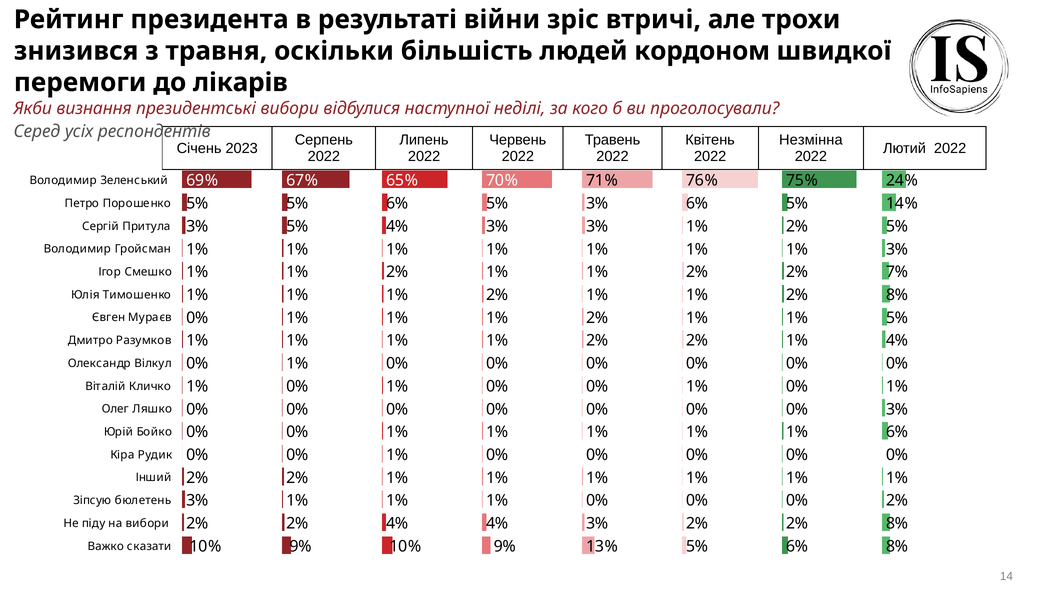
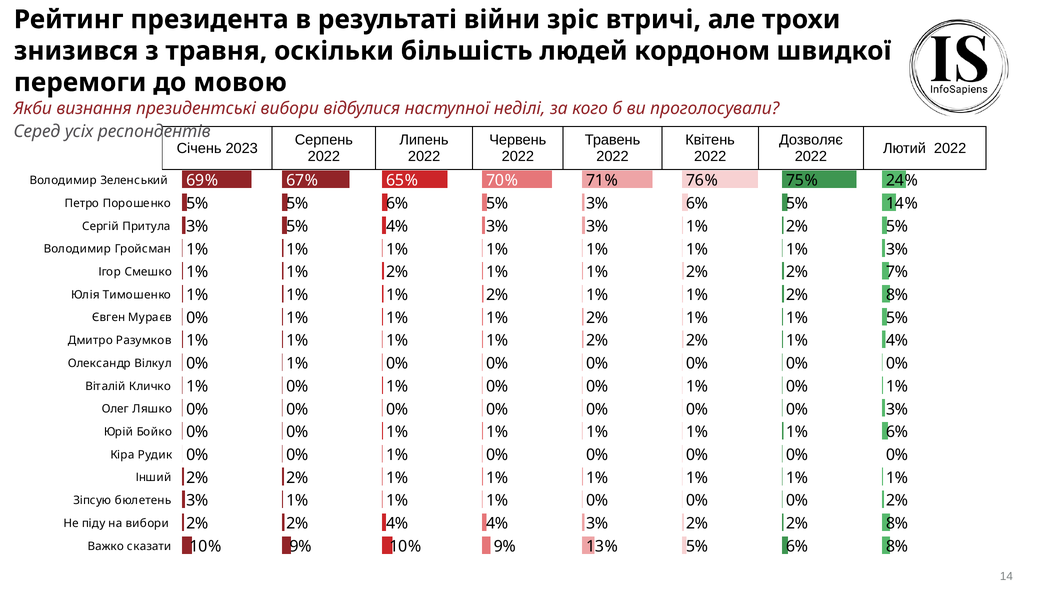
лікарів: лікарів -> мовою (240, 83)
Незмінна: Незмінна -> Дозволяє (811, 140)
